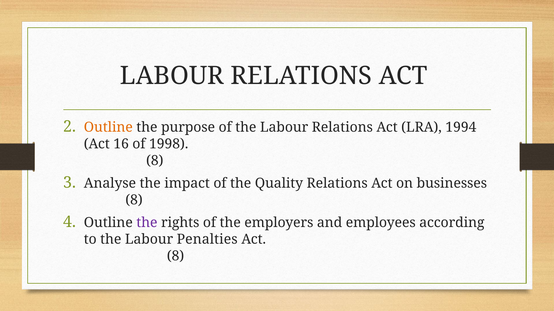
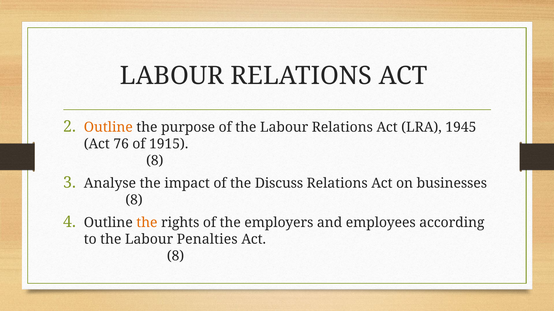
1994: 1994 -> 1945 (461, 128)
16: 16 -> 76 (121, 144)
1998: 1998 -> 1915 (169, 144)
Quality: Quality -> Discuss (279, 184)
the colour: purple -> orange (147, 223)
